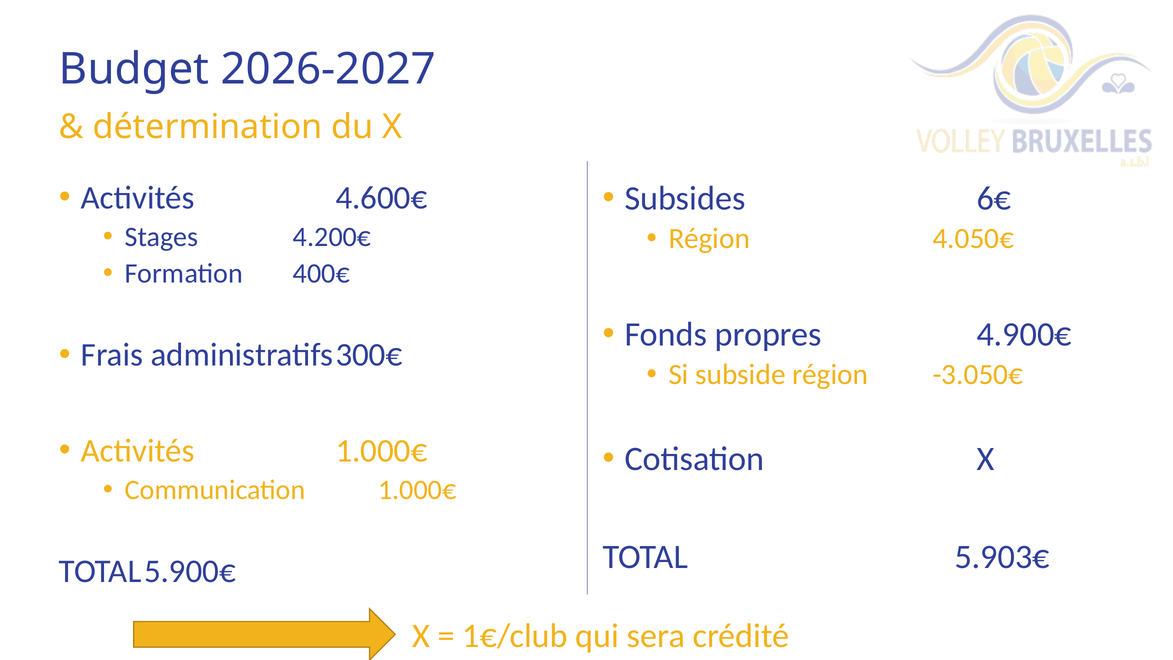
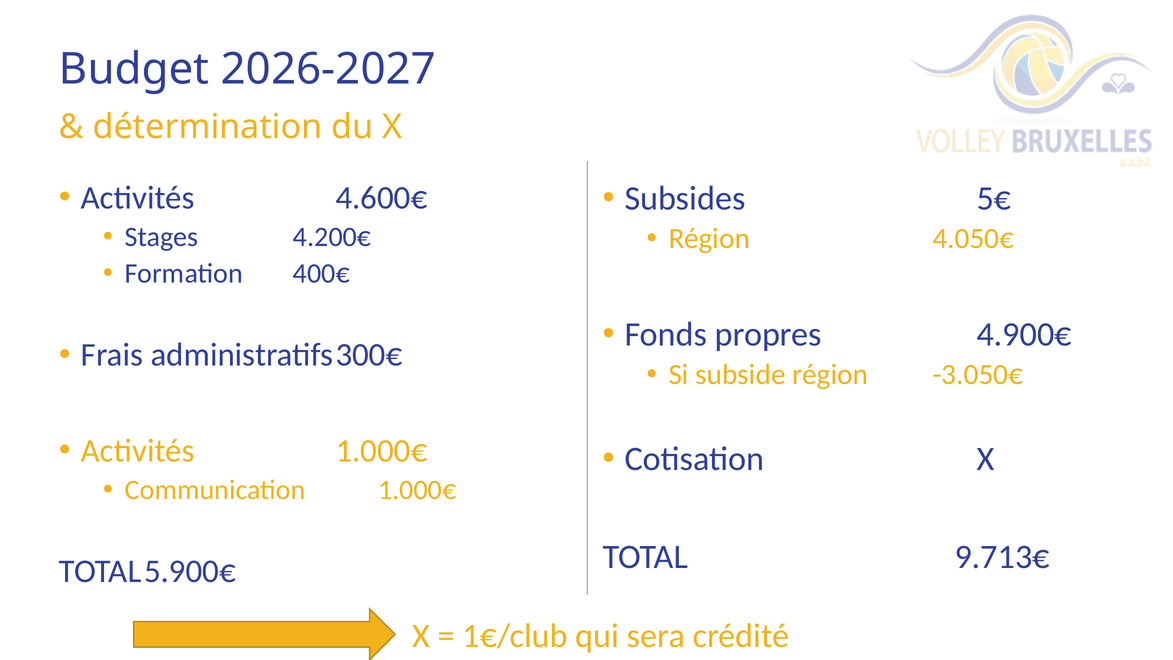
6€: 6€ -> 5€ (994, 198)
5.903€: 5.903€ -> 9.713€ (1002, 557)
